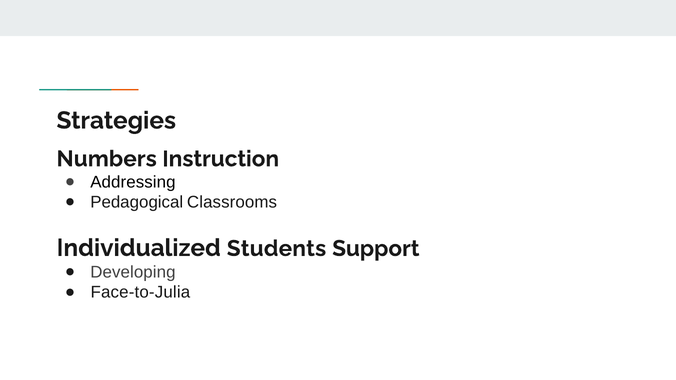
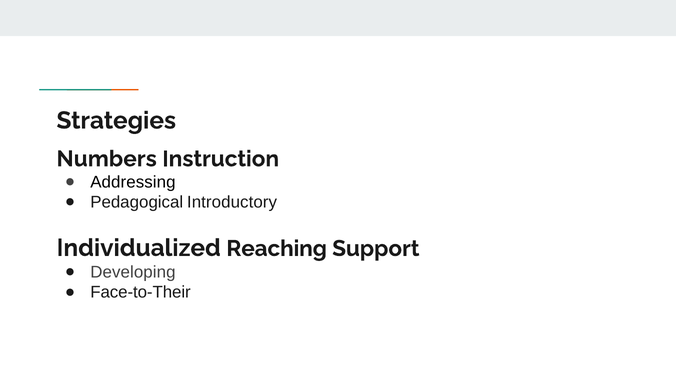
Classrooms: Classrooms -> Introductory (232, 202)
Students: Students -> Reaching (277, 249)
Face-to-Julia: Face-to-Julia -> Face-to-Their (140, 293)
